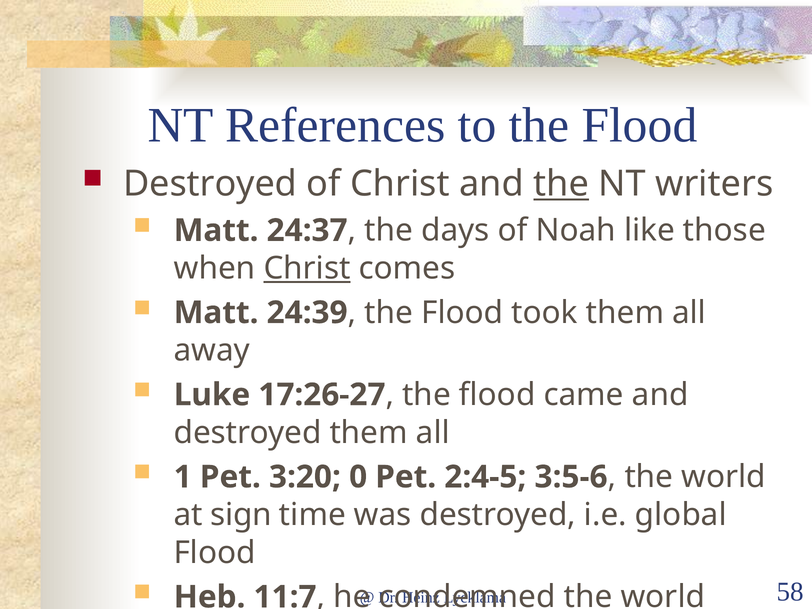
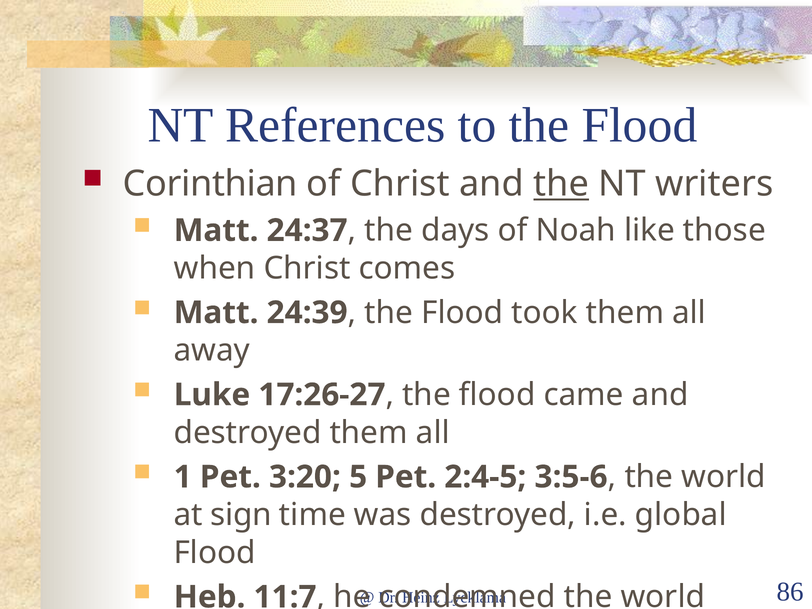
Destroyed: Destroyed -> Corinthian (210, 184)
Christ underline: present -> none (307, 268)
0: 0 -> 5 (358, 477)
58: 58 -> 86 (790, 592)
